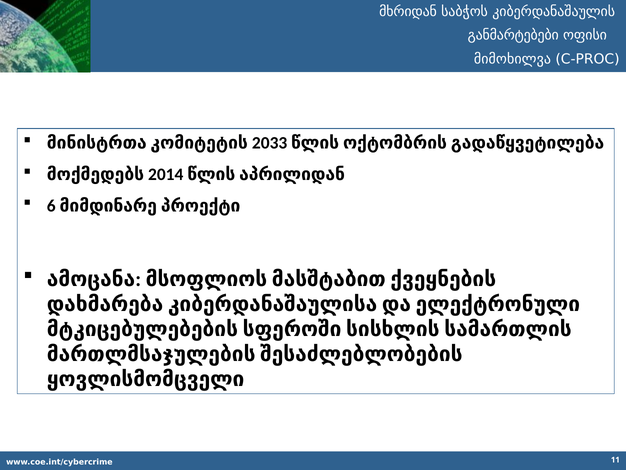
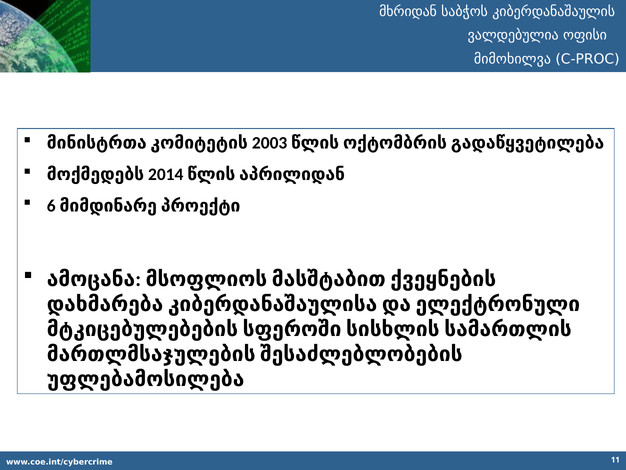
განმარტებები: განმარტებები -> ვალდებულია (513, 35)
2033: 2033 -> 2003 (270, 143)
ყოვლისმომცველი: ყოვლისმომცველი -> უფლებამოსილება (146, 379)
